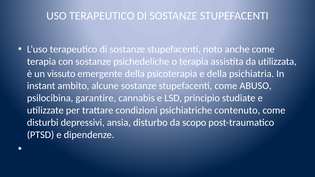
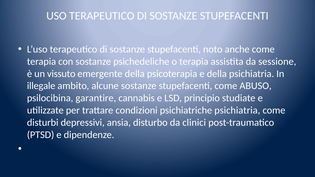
utilizzata: utilizzata -> sessione (277, 62)
instant: instant -> illegale (41, 86)
psichiatriche contenuto: contenuto -> psichiatria (237, 110)
scopo: scopo -> clinici (194, 123)
